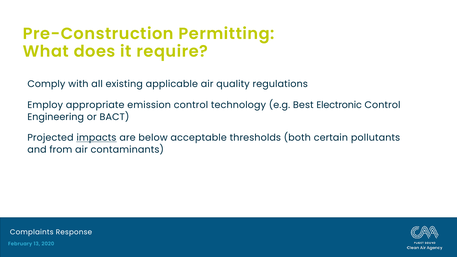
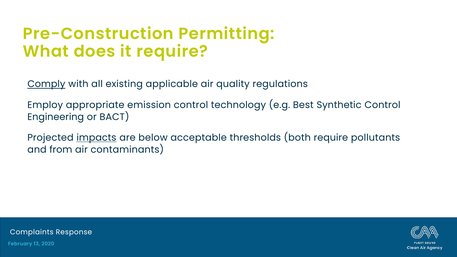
Comply underline: none -> present (46, 84)
Electronic: Electronic -> Synthetic (339, 105)
both certain: certain -> require (331, 138)
